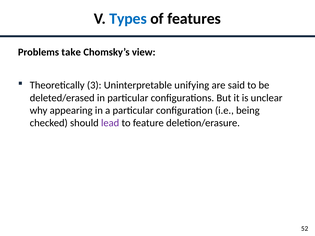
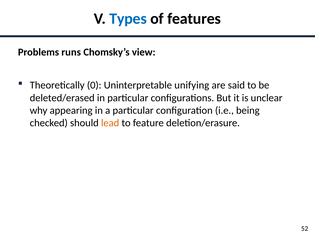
take: take -> runs (71, 52)
3: 3 -> 0 (94, 85)
lead colour: purple -> orange (110, 123)
